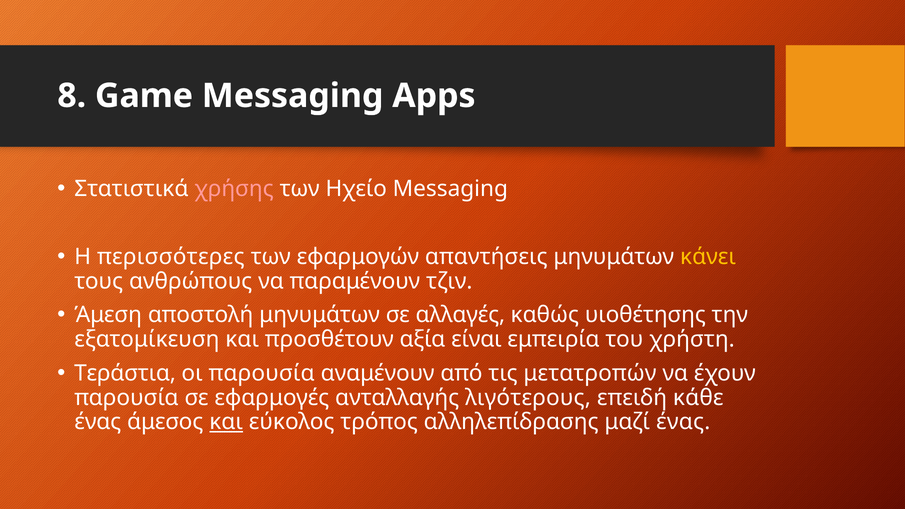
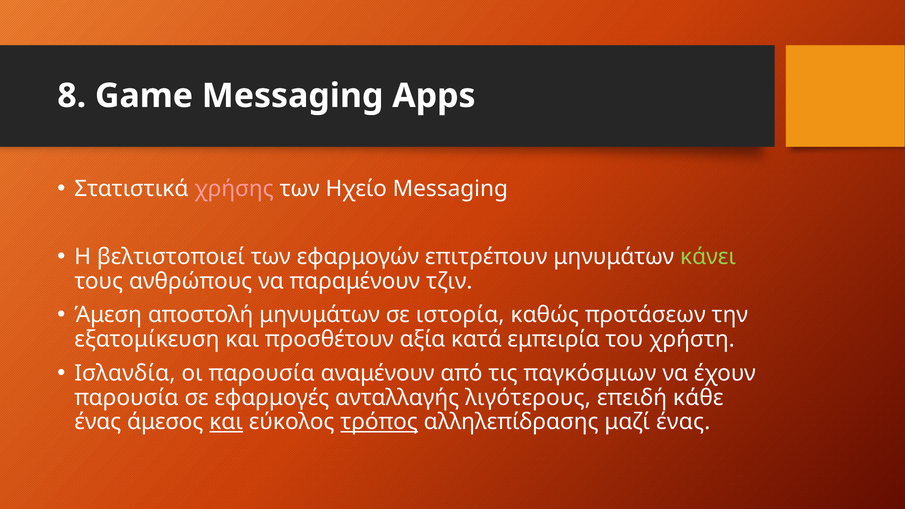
περισσότερες: περισσότερες -> βελτιστοποιεί (171, 257)
απαντήσεις: απαντήσεις -> επιτρέπουν (486, 257)
κάνει colour: yellow -> light green (708, 257)
αλλαγές: αλλαγές -> ιστορία (460, 315)
υιοθέτησης: υιοθέτησης -> προτάσεων (645, 315)
είναι: είναι -> κατά (476, 339)
Τεράστια: Τεράστια -> Ισλανδία (125, 373)
μετατροπών: μετατροπών -> παγκόσμιων (590, 373)
τρόπος underline: none -> present (379, 422)
